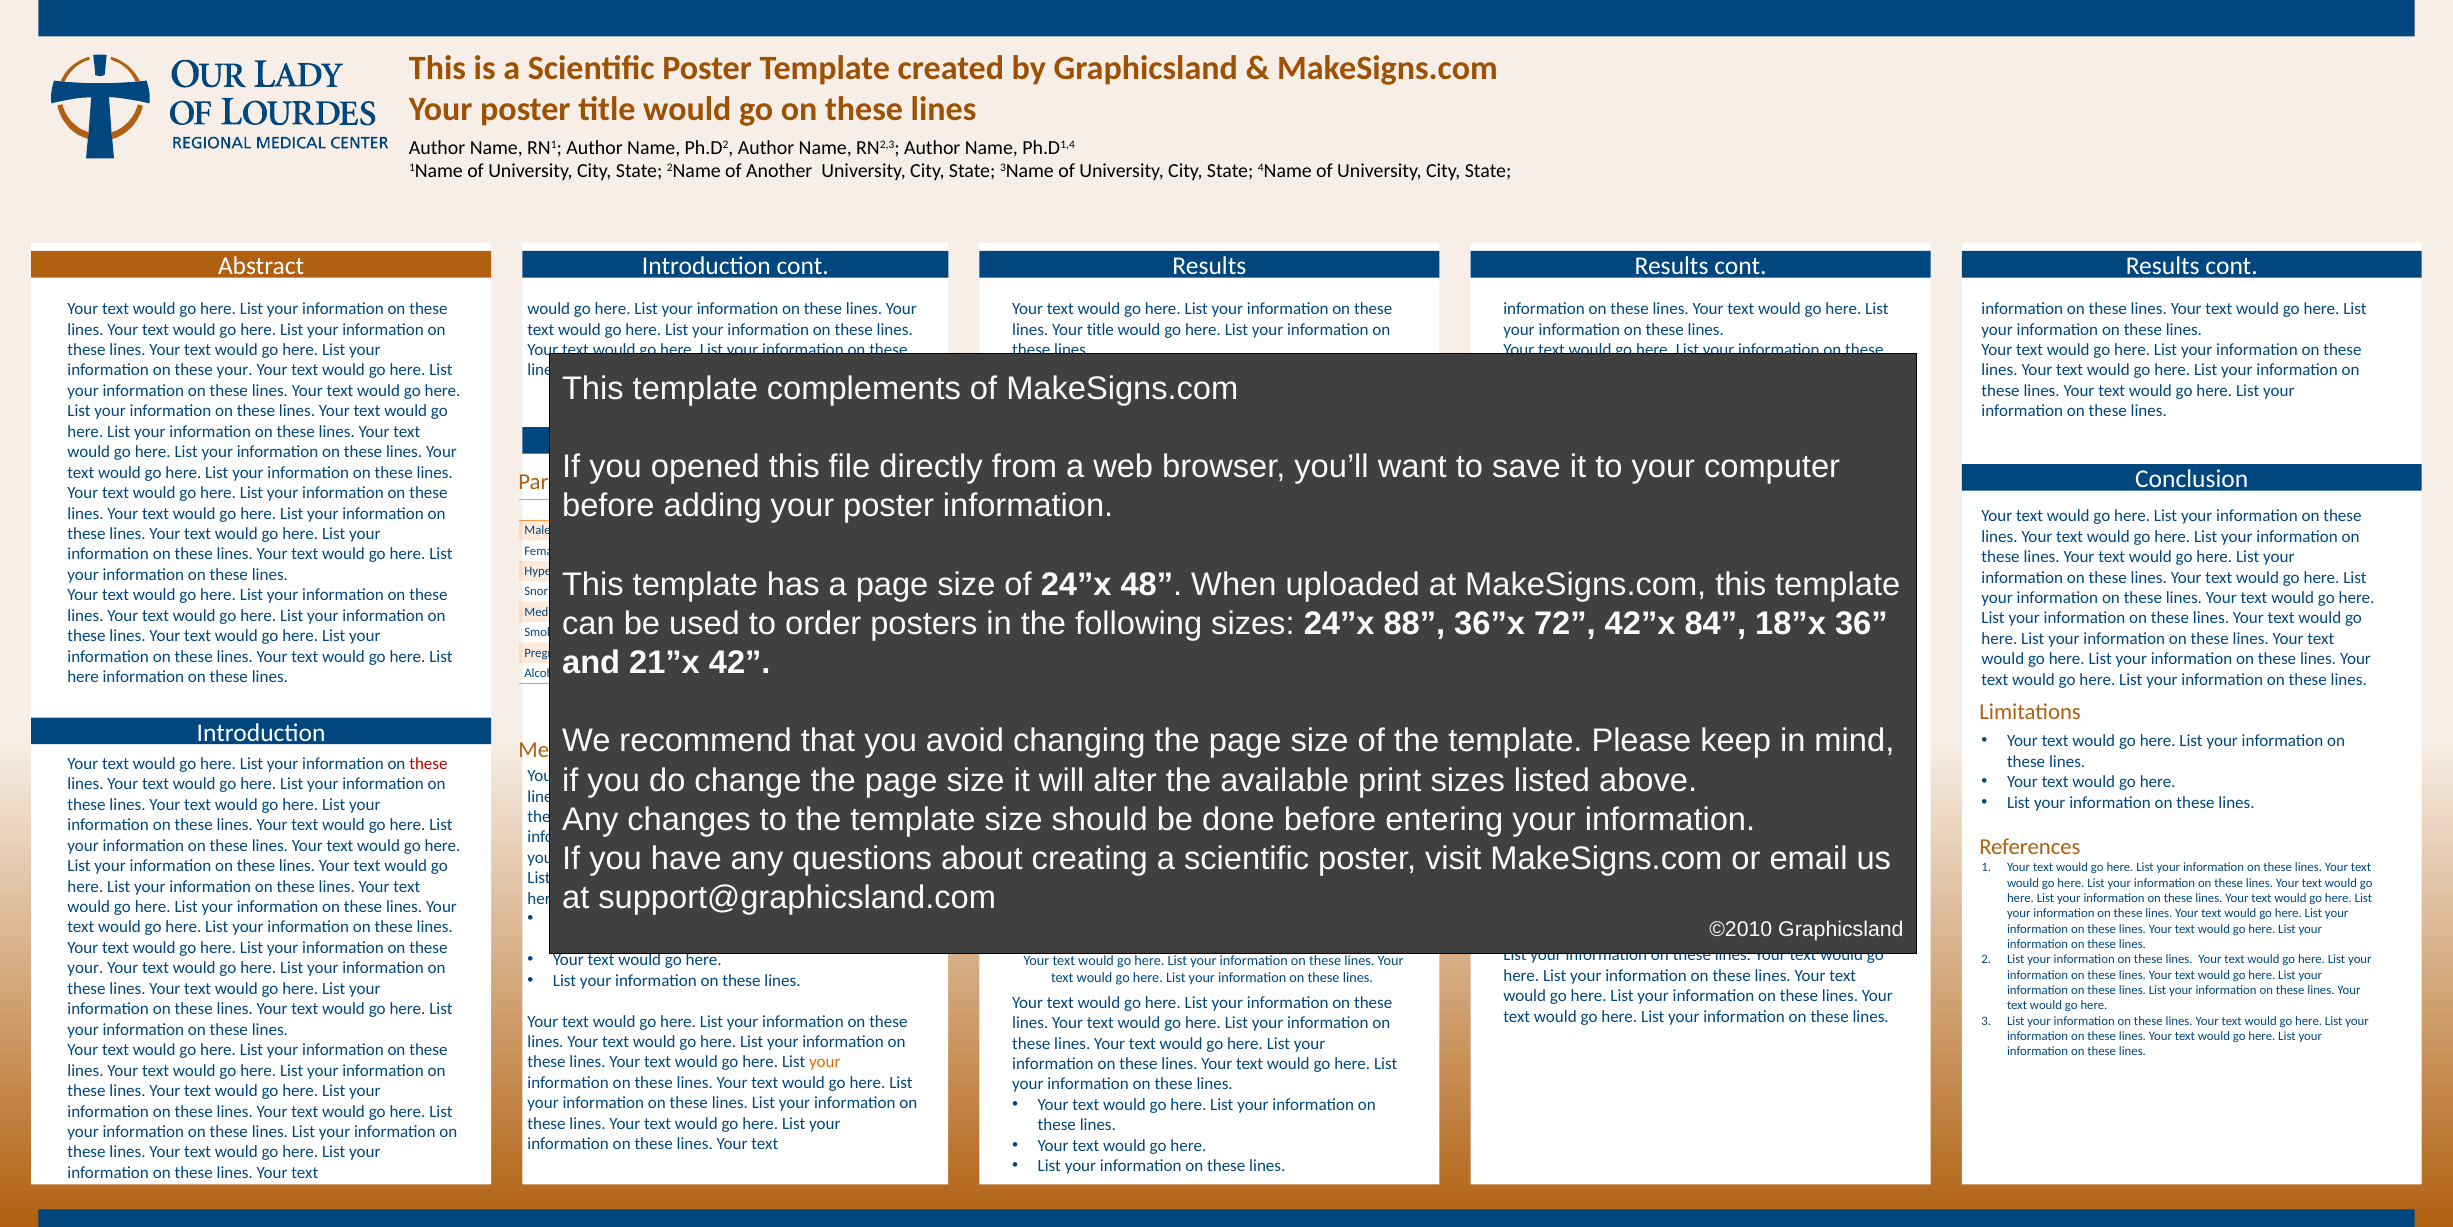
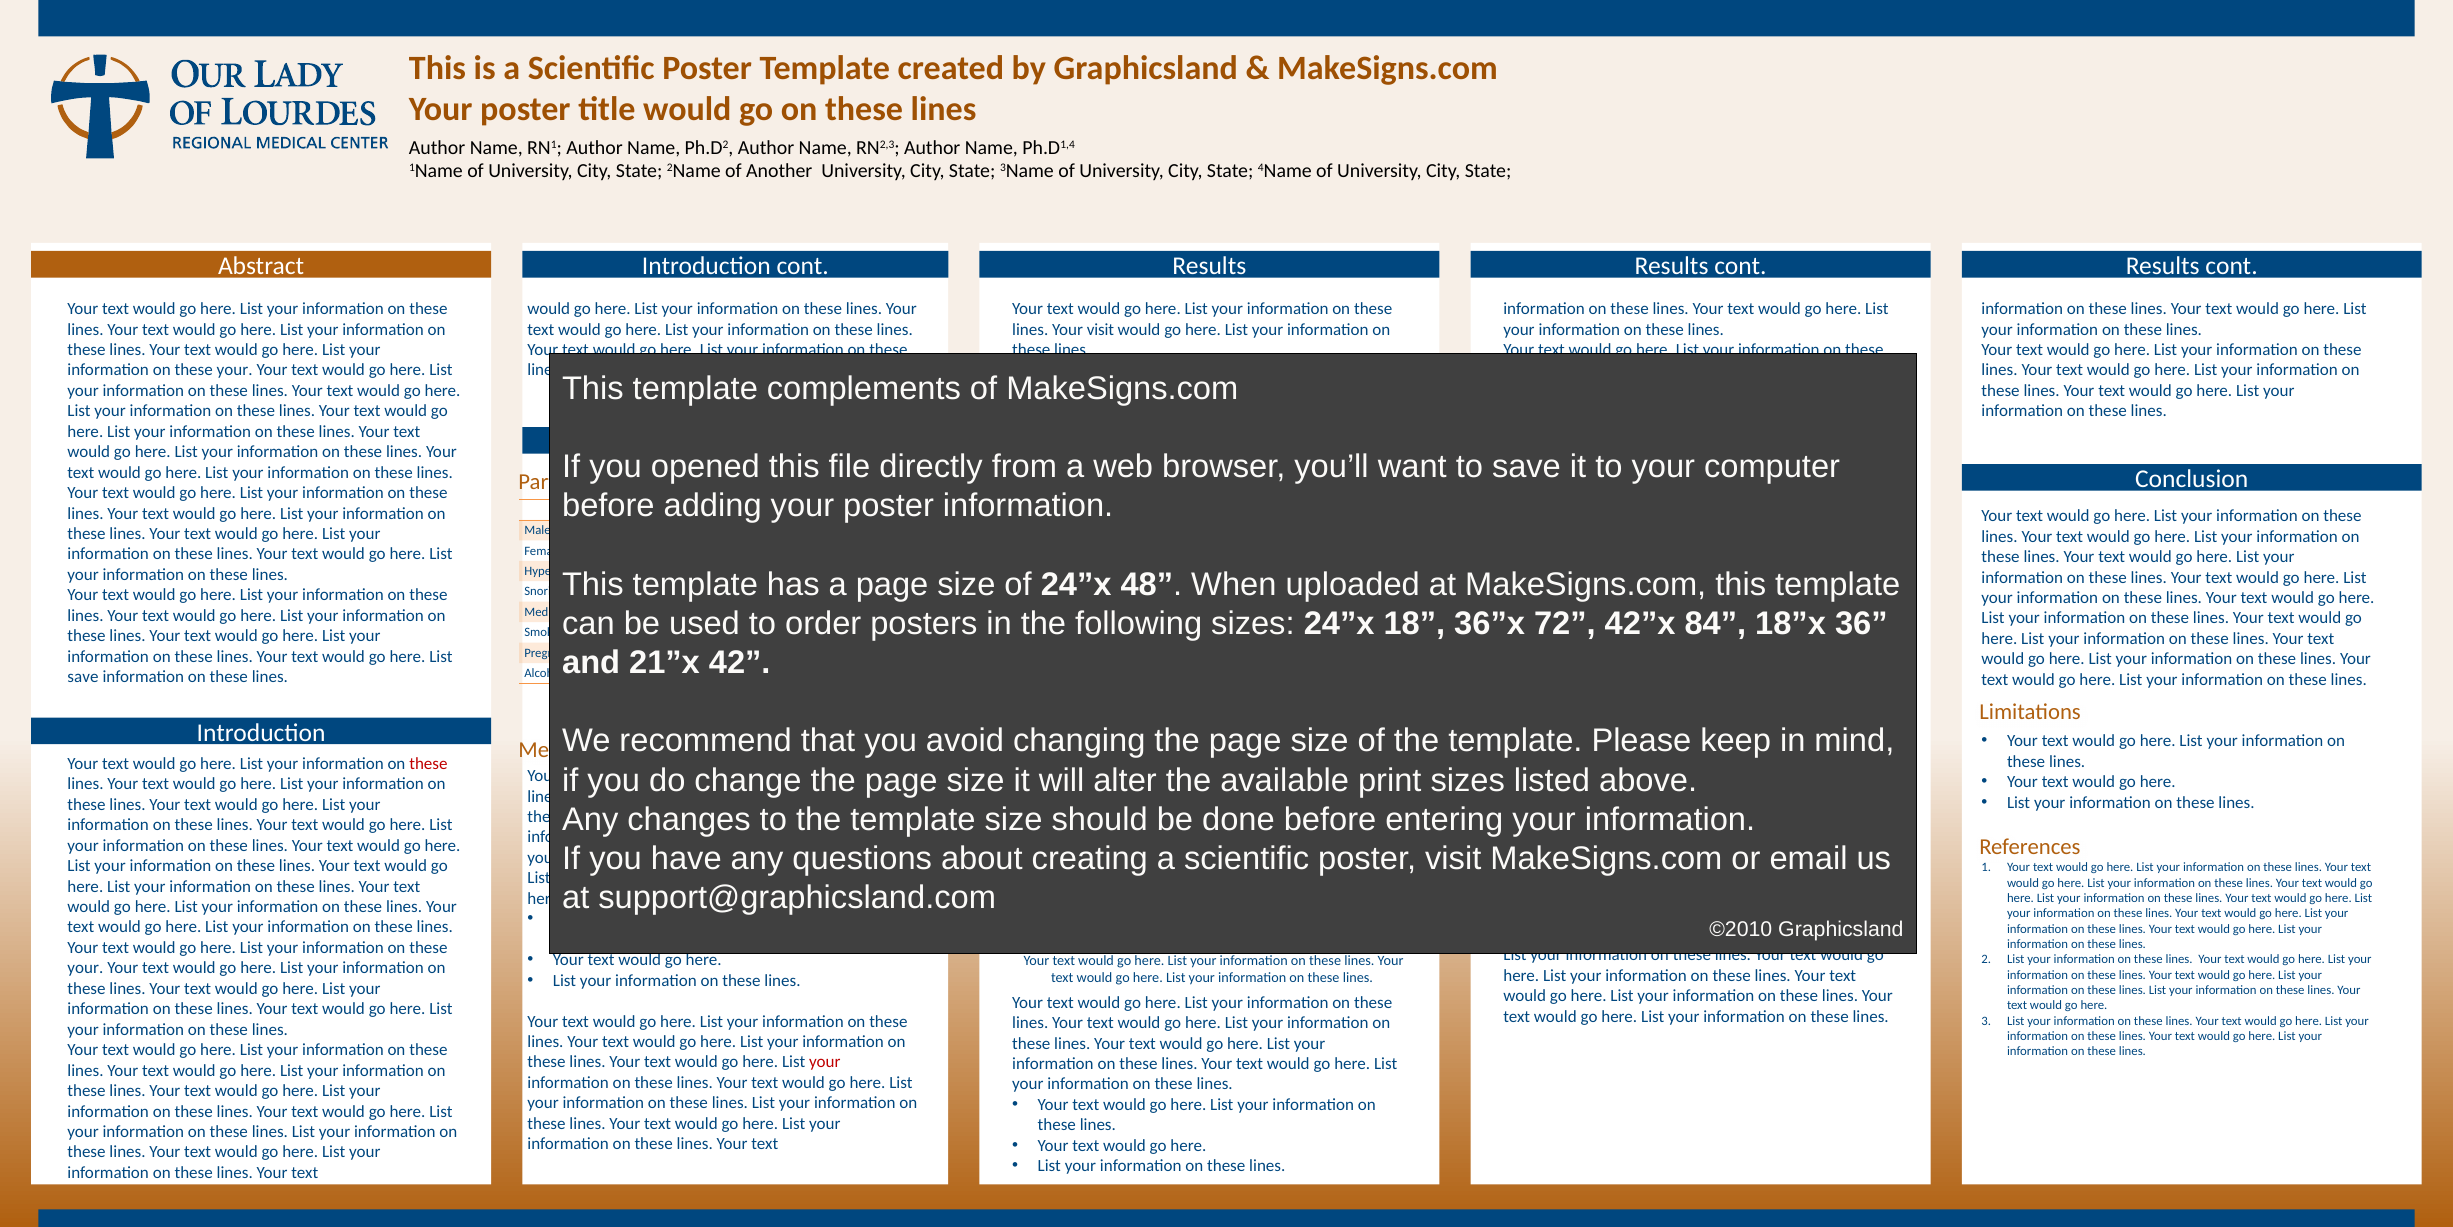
Your title: title -> visit (1100, 329)
88: 88 -> 18 (1414, 623)
here: here -> save (83, 677)
your colour: orange -> red (825, 1062)
